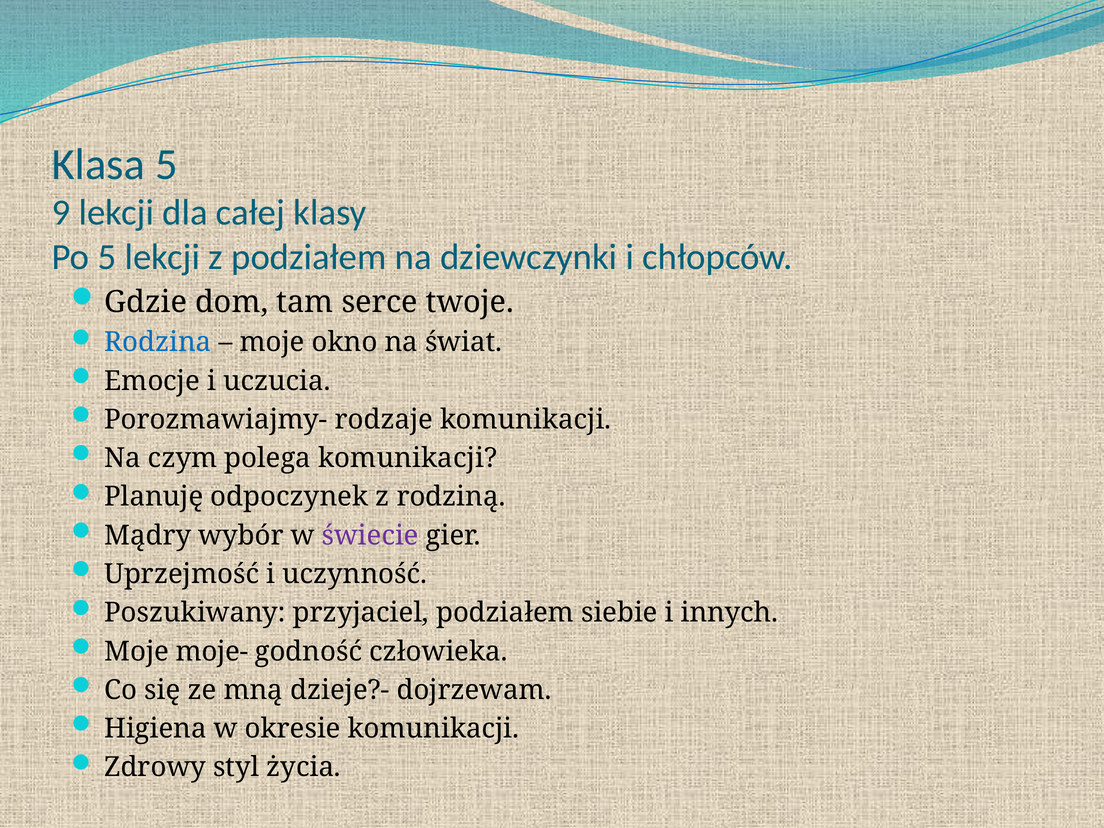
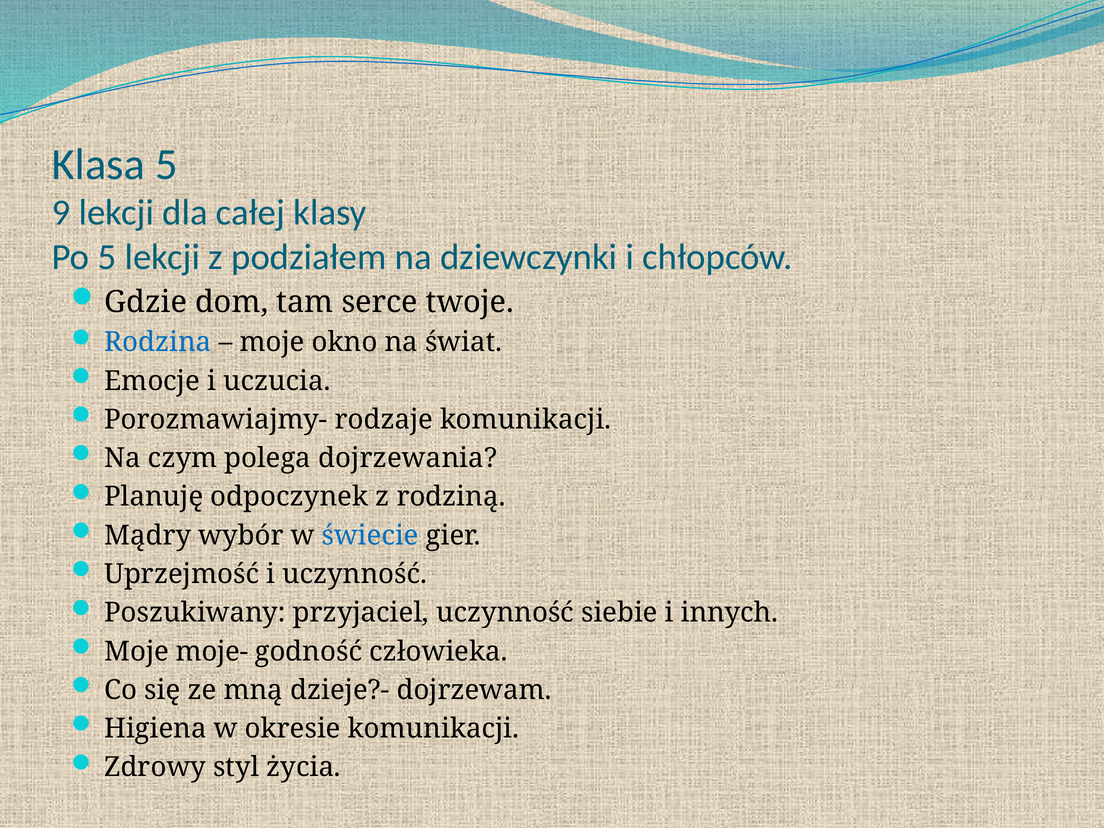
polega komunikacji: komunikacji -> dojrzewania (408, 458)
świecie colour: purple -> blue (370, 536)
przyjaciel podziałem: podziałem -> uczynność (505, 613)
